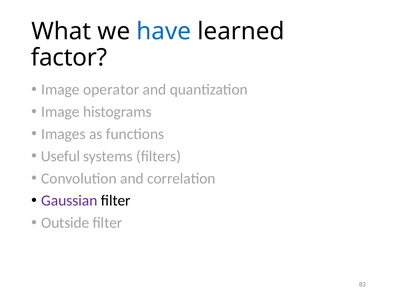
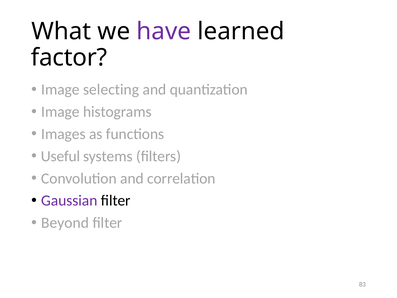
have colour: blue -> purple (164, 31)
operator: operator -> selecting (111, 89)
Outside: Outside -> Beyond (65, 223)
